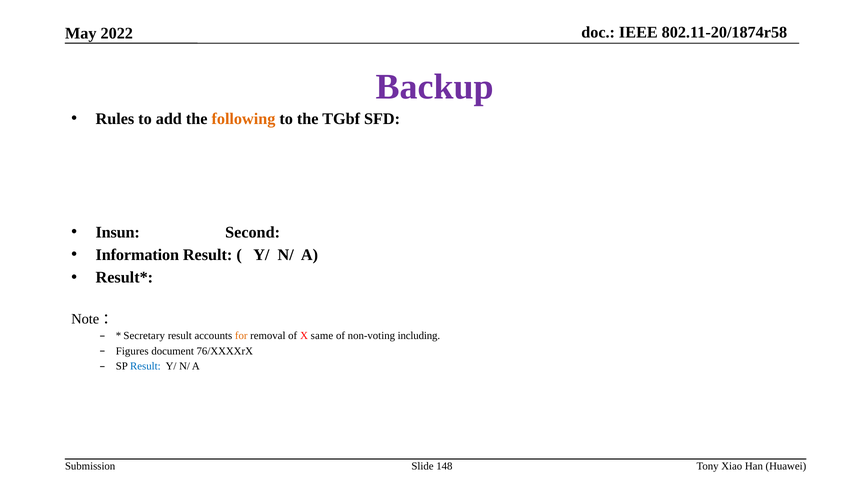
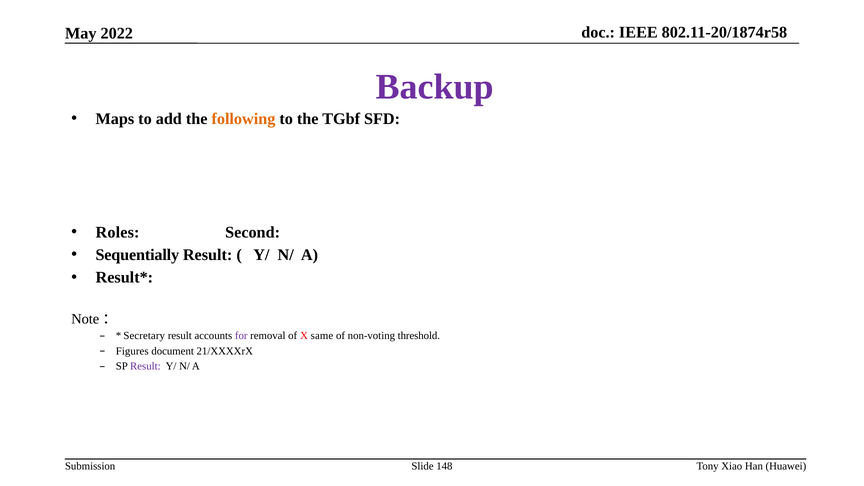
Rules: Rules -> Maps (115, 119)
Insun: Insun -> Roles (118, 232)
Information: Information -> Sequentially (137, 255)
for colour: orange -> purple (241, 336)
including: including -> threshold (419, 336)
76/XXXXrX: 76/XXXXrX -> 21/XXXXrX (225, 351)
Result colour: blue -> purple (145, 366)
